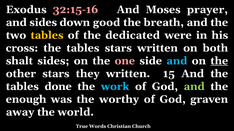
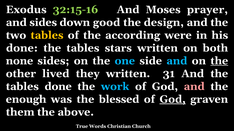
32:15-16 colour: pink -> light green (75, 10)
breath: breath -> design (164, 23)
dedicated: dedicated -> according (133, 35)
cross: cross -> done (22, 48)
shalt: shalt -> none (19, 61)
one colour: pink -> light blue (125, 61)
other stars: stars -> lived (56, 74)
15: 15 -> 31 (169, 74)
and colour: light green -> pink (194, 87)
worthy: worthy -> blessed (119, 100)
God underline: none -> present (173, 100)
away: away -> them (20, 113)
world: world -> above (76, 113)
